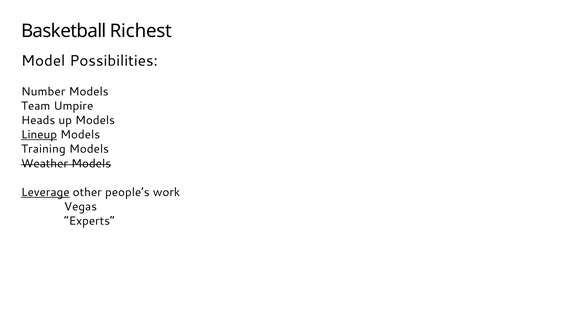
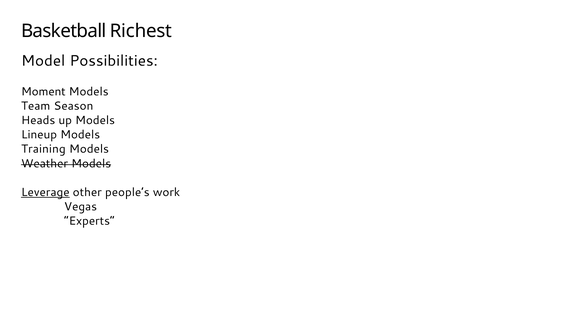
Number: Number -> Moment (43, 92)
Umpire: Umpire -> Season (73, 106)
Lineup underline: present -> none (39, 135)
